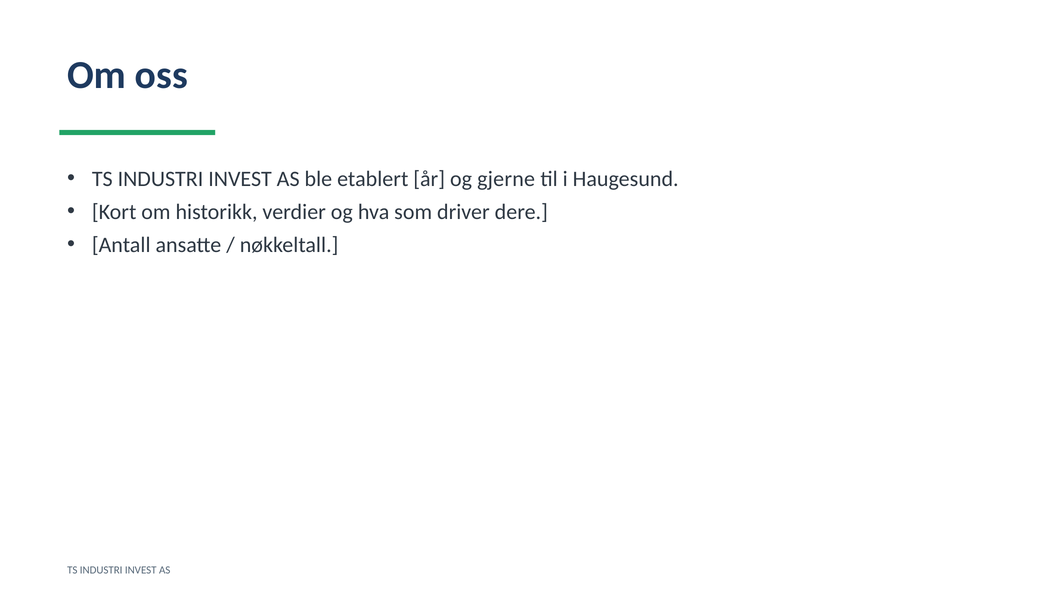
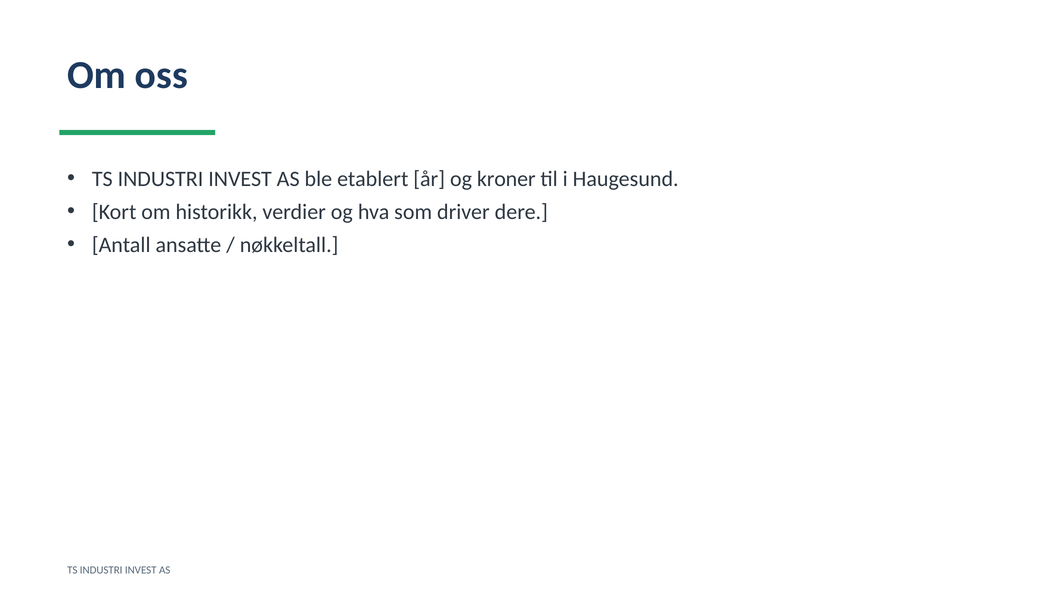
gjerne: gjerne -> kroner (506, 179)
